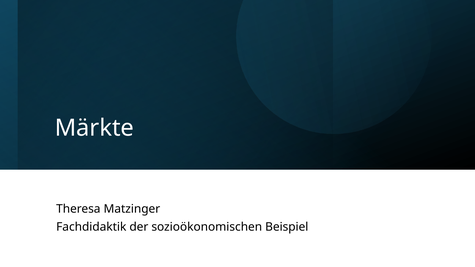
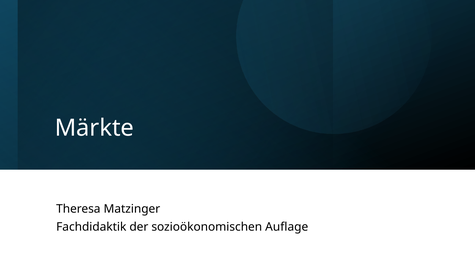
Beispiel: Beispiel -> Auflage (287, 227)
